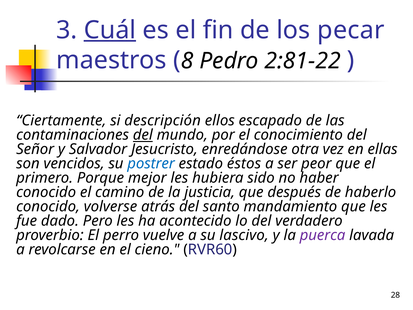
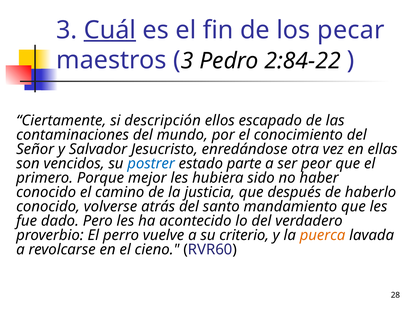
8: 8 -> 3 (187, 61)
2:81-22: 2:81-22 -> 2:84-22 (303, 61)
del underline: present -> none (143, 135)
éstos: éstos -> parte (244, 164)
lascivo: lascivo -> criterio (244, 235)
puerca colour: purple -> orange (323, 235)
